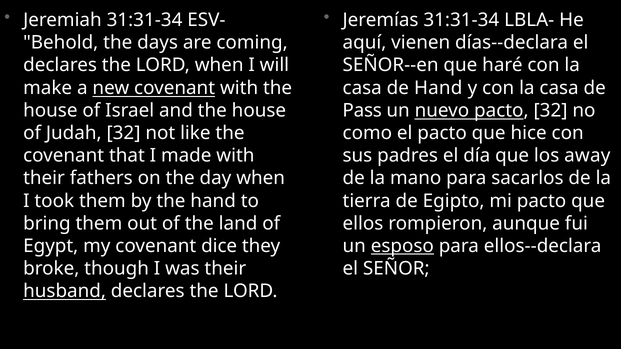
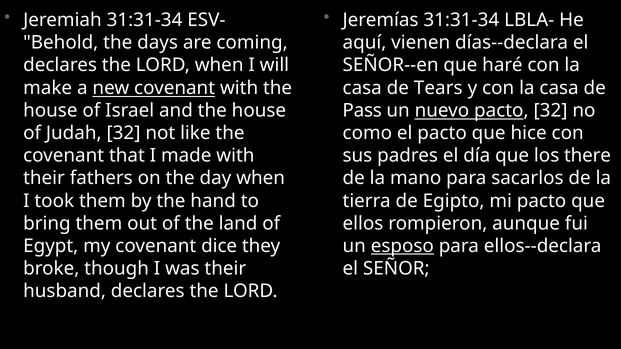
de Hand: Hand -> Tears (438, 88)
away: away -> there (588, 156)
husband underline: present -> none (65, 292)
